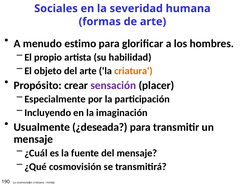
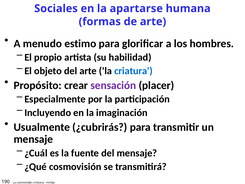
severidad: severidad -> apartarse (136, 9)
criatura colour: orange -> blue (133, 71)
¿deseada: ¿deseada -> ¿cubrirás (100, 127)
